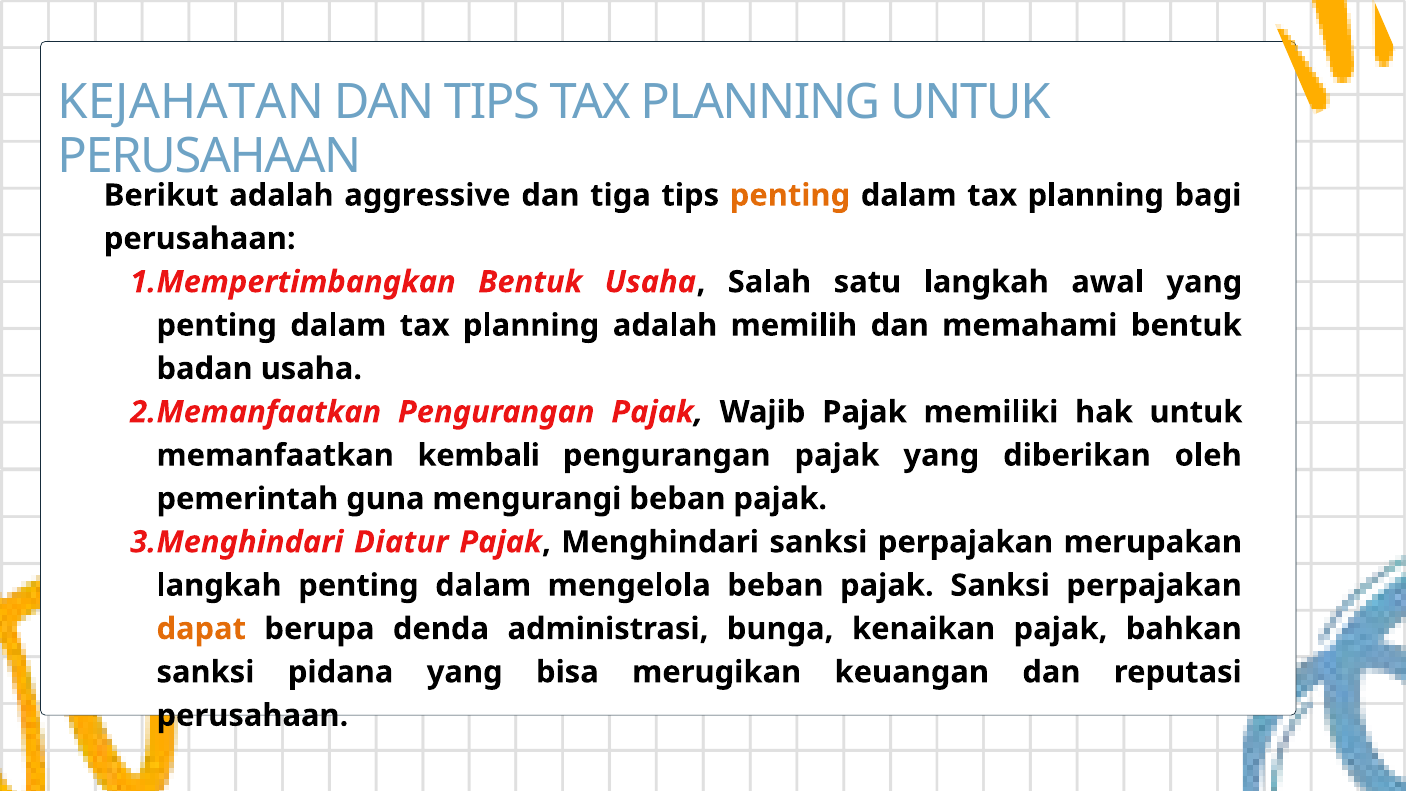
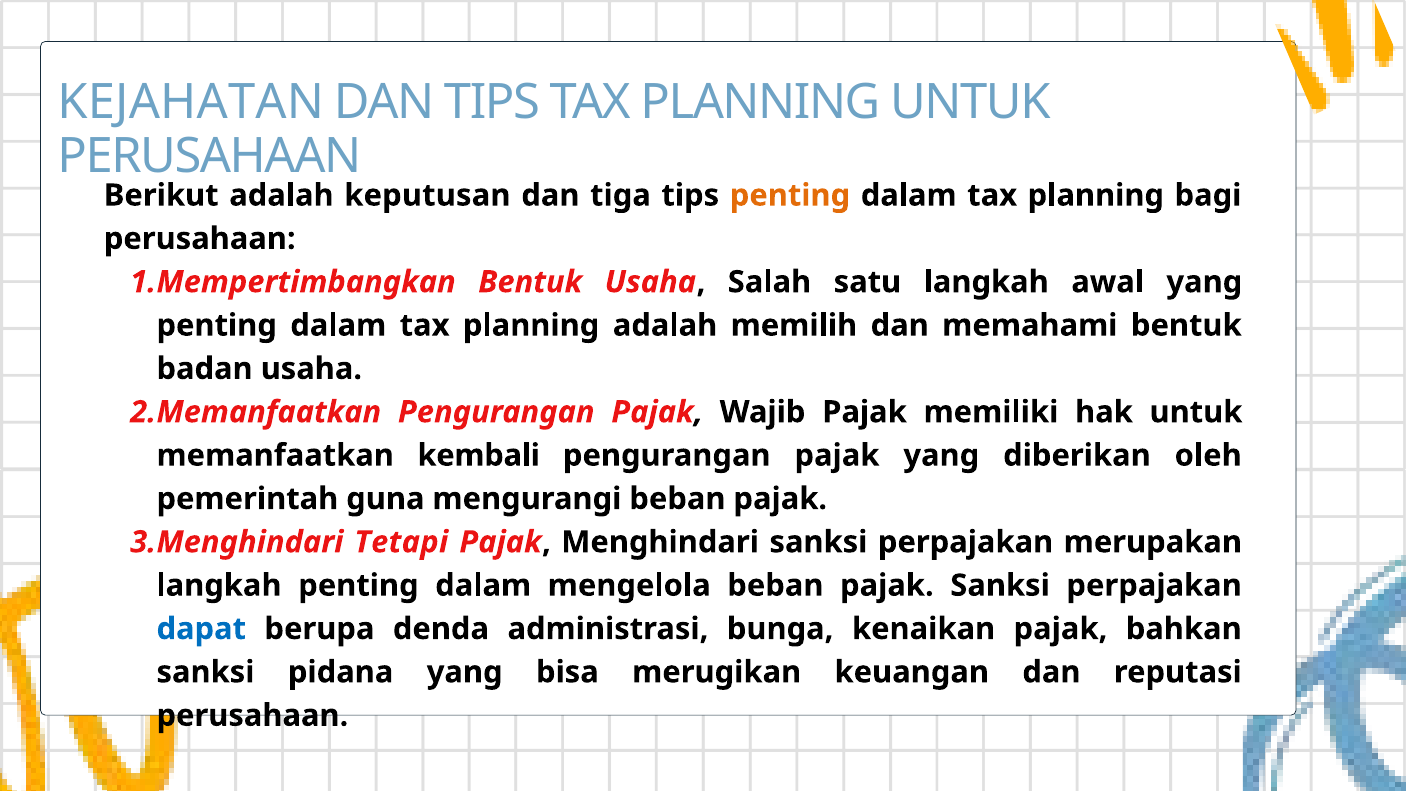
aggressive: aggressive -> keputusan (427, 195)
Diatur: Diatur -> Tetapi (401, 542)
dapat colour: orange -> blue (201, 629)
